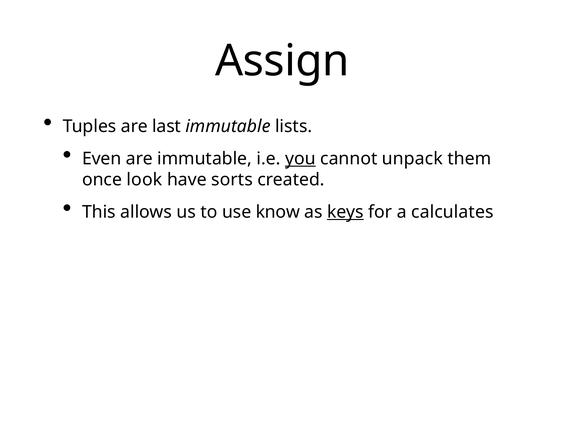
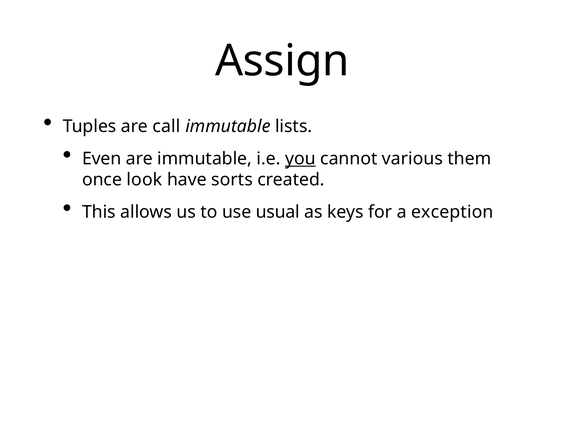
last: last -> call (166, 126)
unpack: unpack -> various (412, 159)
know: know -> usual (278, 212)
keys underline: present -> none (345, 212)
calculates: calculates -> exception (452, 212)
